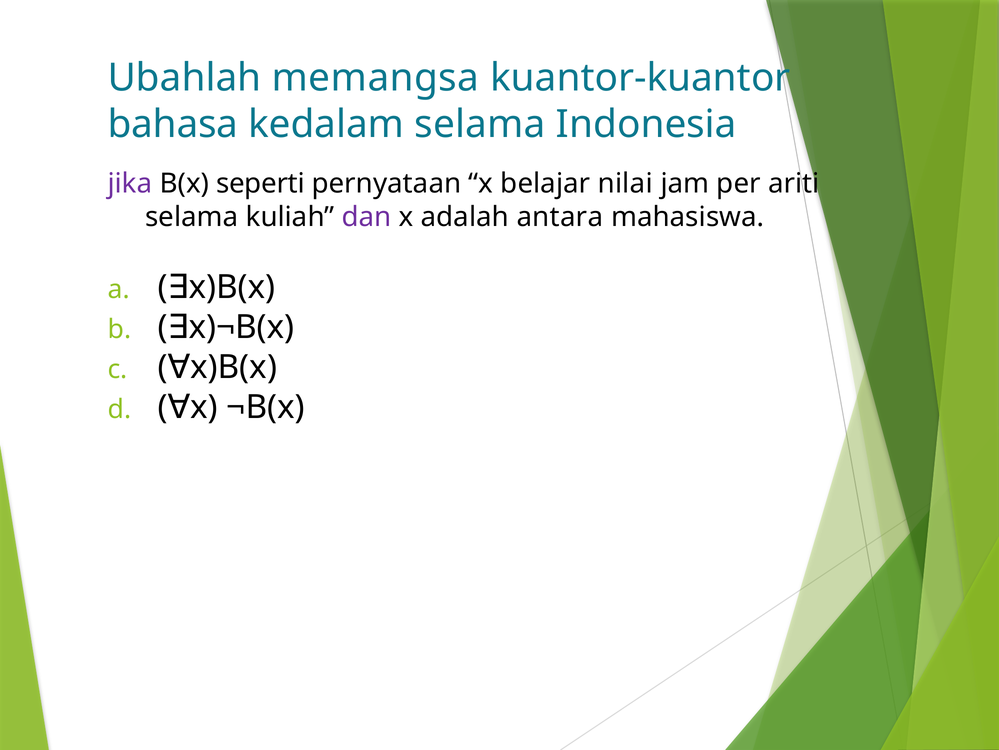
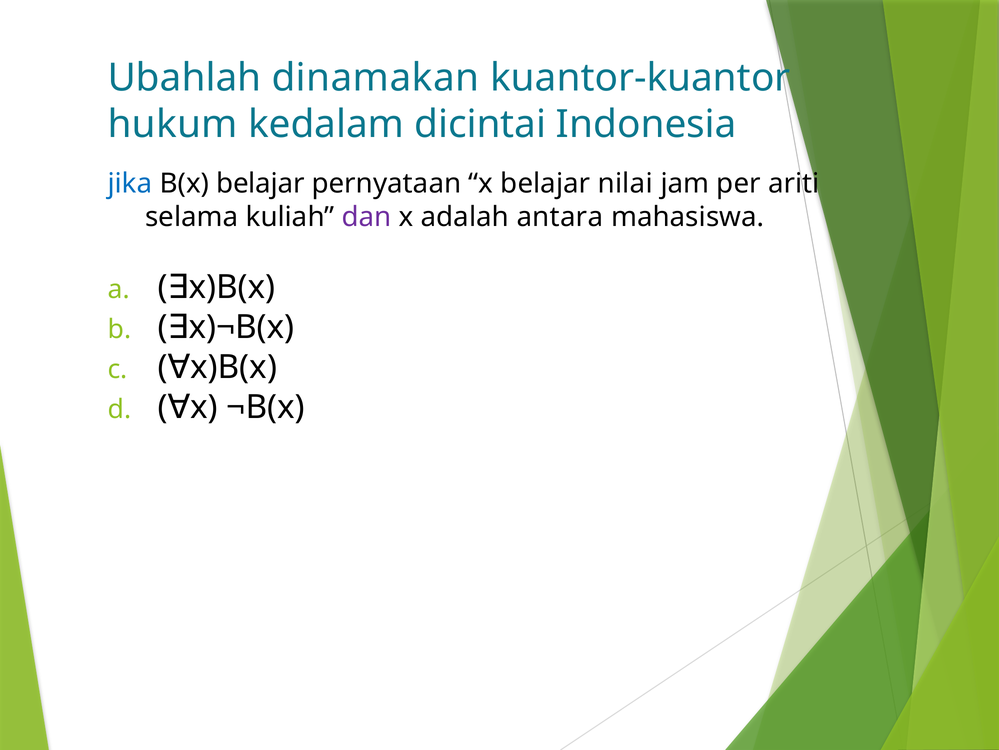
memangsa: memangsa -> dinamakan (375, 78)
bahasa: bahasa -> hukum (173, 124)
kedalam selama: selama -> dicintai (480, 124)
jika colour: purple -> blue (130, 183)
B(x seperti: seperti -> belajar (260, 183)
